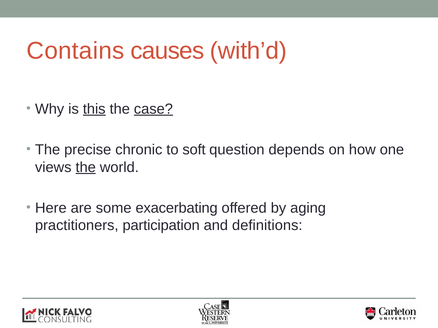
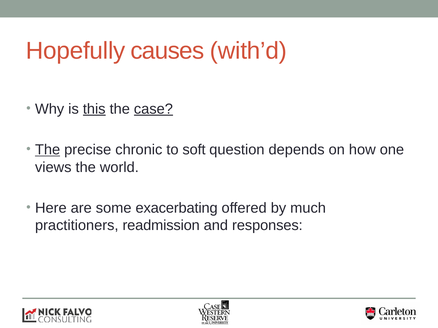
Contains: Contains -> Hopefully (76, 51)
The underline: none -> present (48, 150)
the underline: present -> none (86, 167)
aging: aging -> much (308, 208)
participation: participation -> readmission (161, 226)
definitions: definitions -> responses (267, 226)
